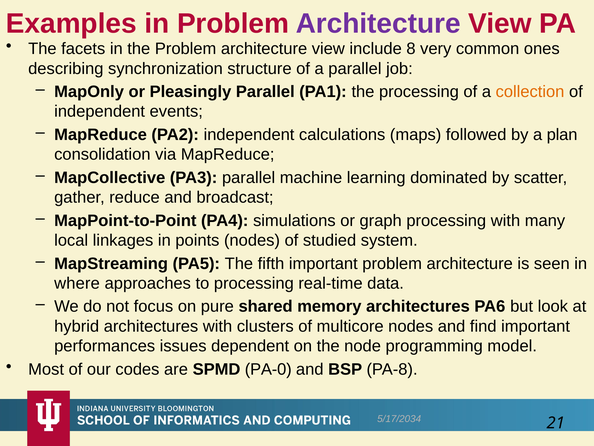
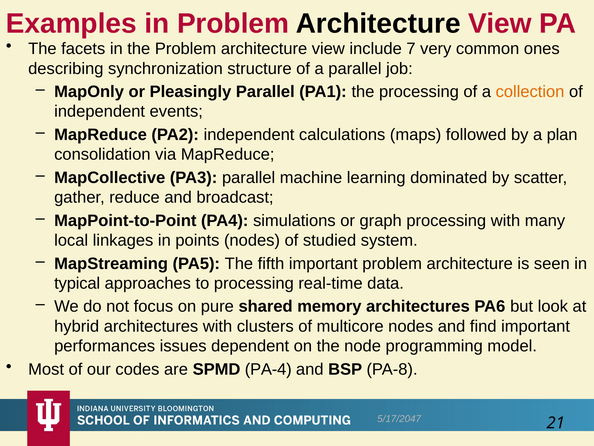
Architecture colour: purple -> black (378, 24)
8: 8 -> 7 (411, 49)
where: where -> typical (77, 283)
PA-0: PA-0 -> PA-4 (268, 369)
5/17/2034: 5/17/2034 -> 5/17/2047 (399, 418)
